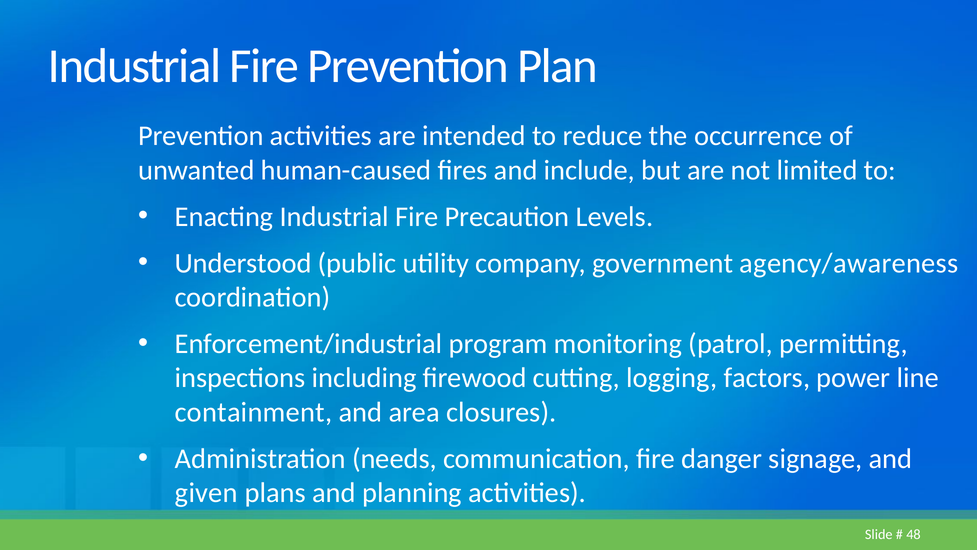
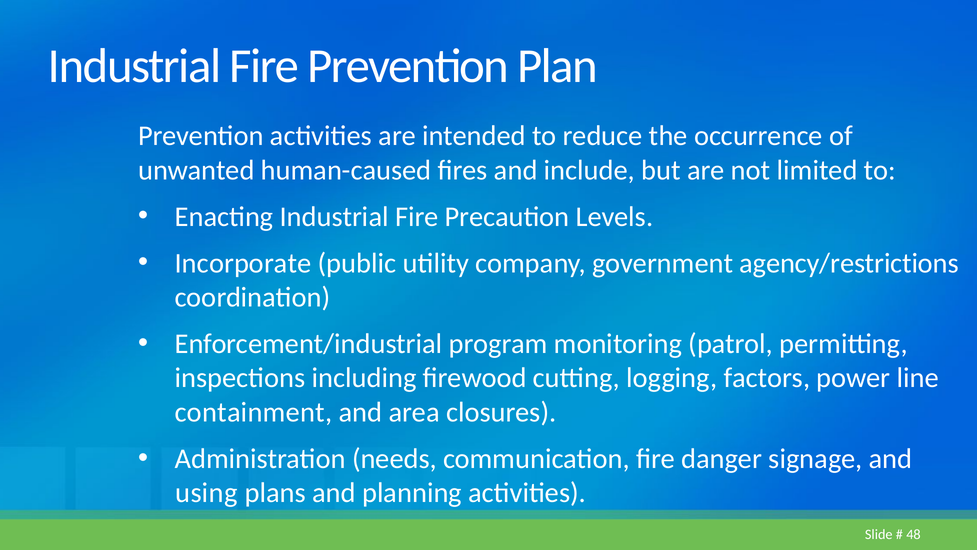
Understood: Understood -> Incorporate (243, 263)
agency/awareness: agency/awareness -> agency/restrictions (849, 263)
given: given -> using (206, 493)
